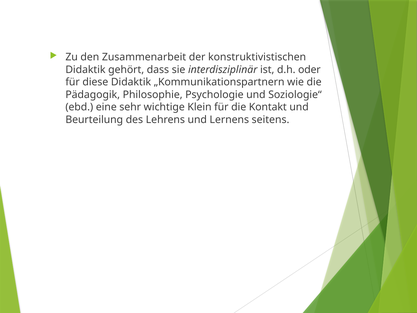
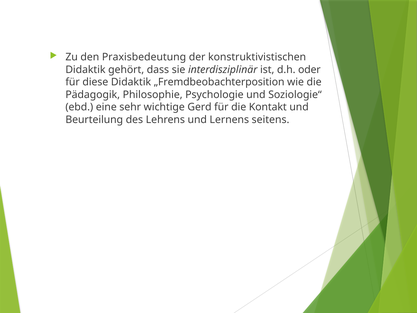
Zusammenarbeit: Zusammenarbeit -> Praxisbedeutung (144, 57)
„Kommunikationspartnern: „Kommunikationspartnern -> „Fremdbeobachterposition (219, 82)
Klein: Klein -> Gerd (200, 107)
